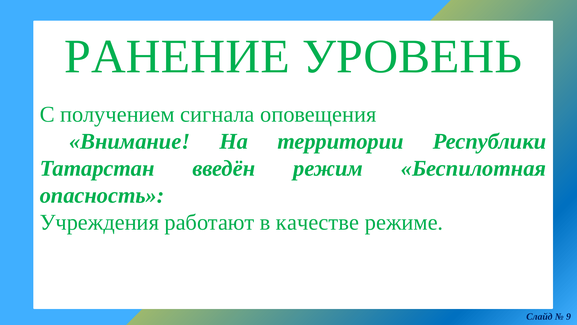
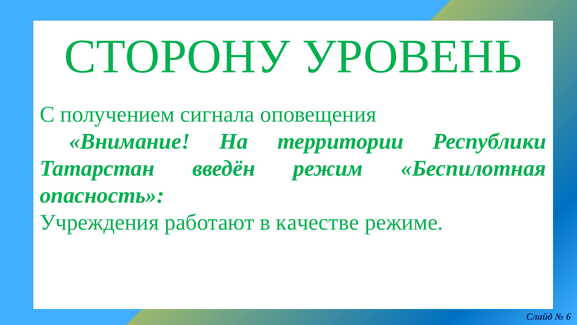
РАНЕНИЕ: РАНЕНИЕ -> СТОРОНУ (177, 56)
9: 9 -> 6 (569, 316)
